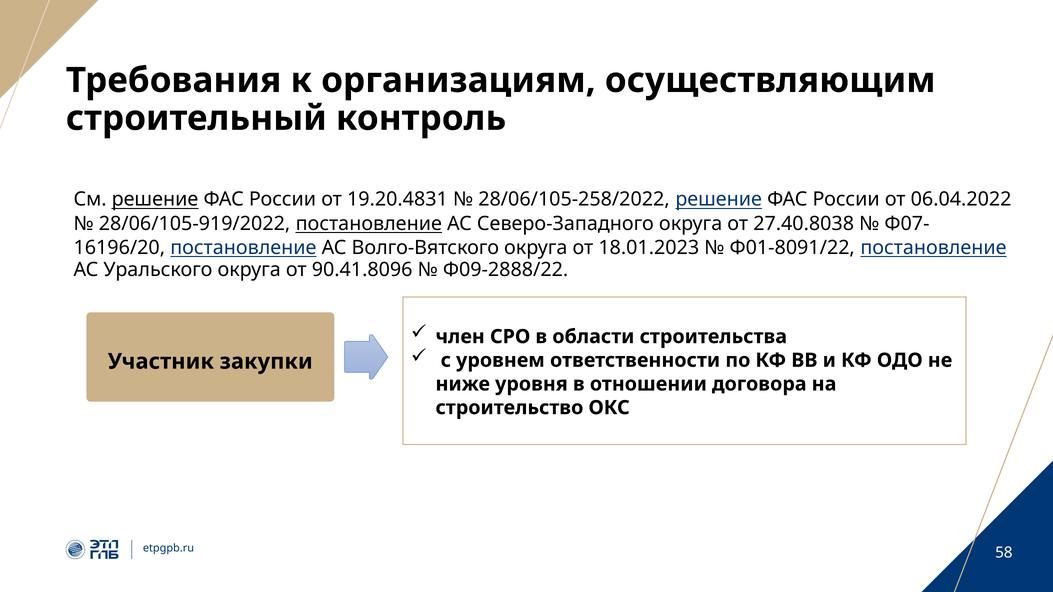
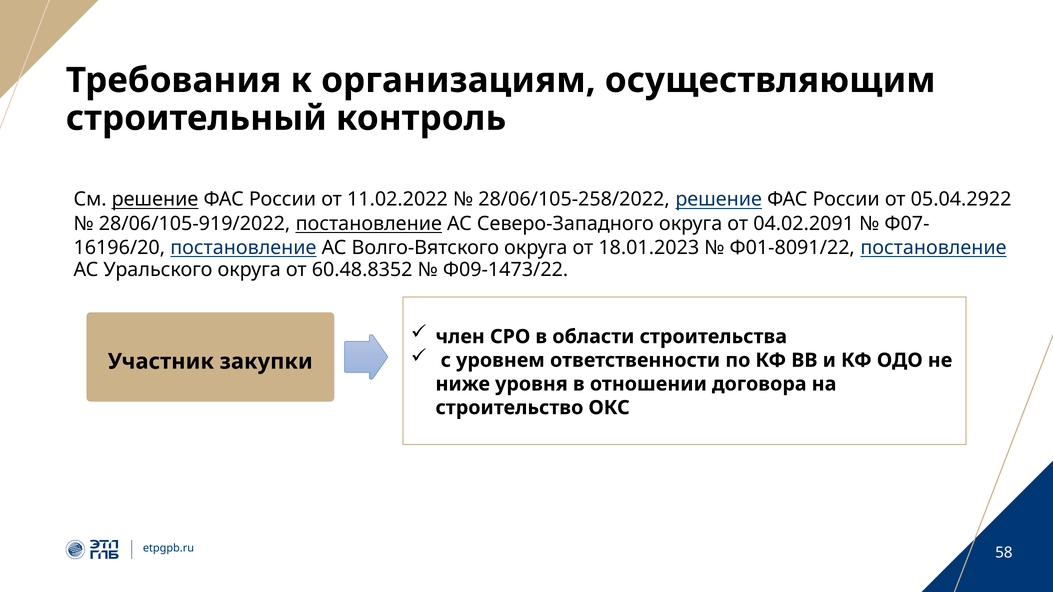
19.20.4831: 19.20.4831 -> 11.02.2022 (397, 200)
06.04.2022: 06.04.2022 -> 05.04.2922 (961, 200)
27.40.8038: 27.40.8038 -> 04.02.2091 (804, 224)
90.41.8096: 90.41.8096 -> 60.48.8352 (362, 270)
Ф09-2888/22: Ф09-2888/22 -> Ф09-1473/22 (506, 270)
